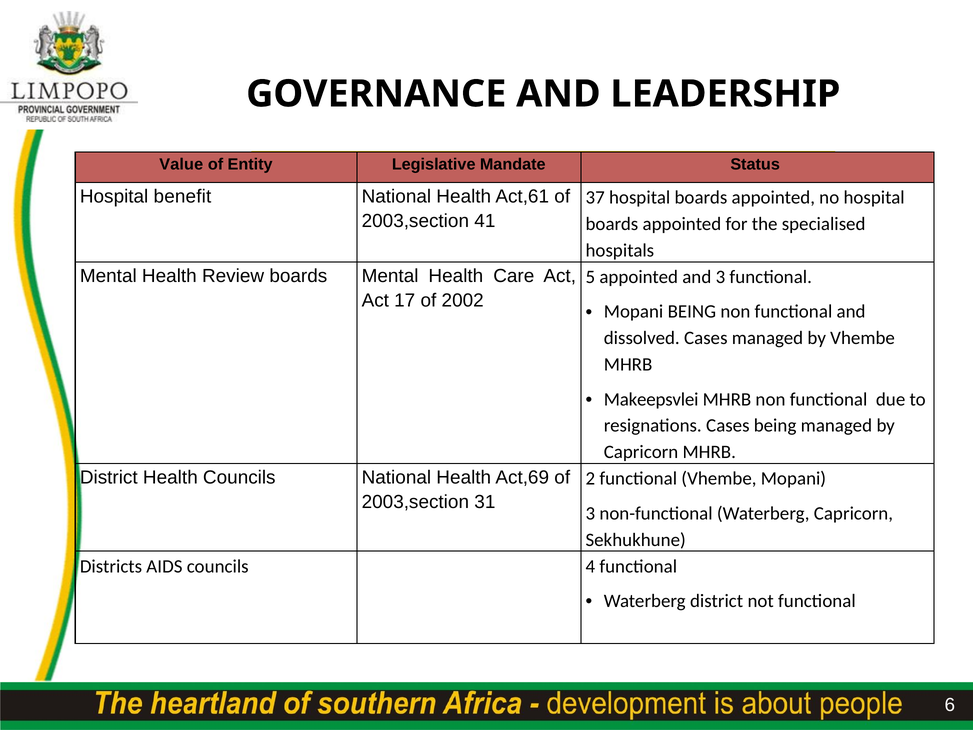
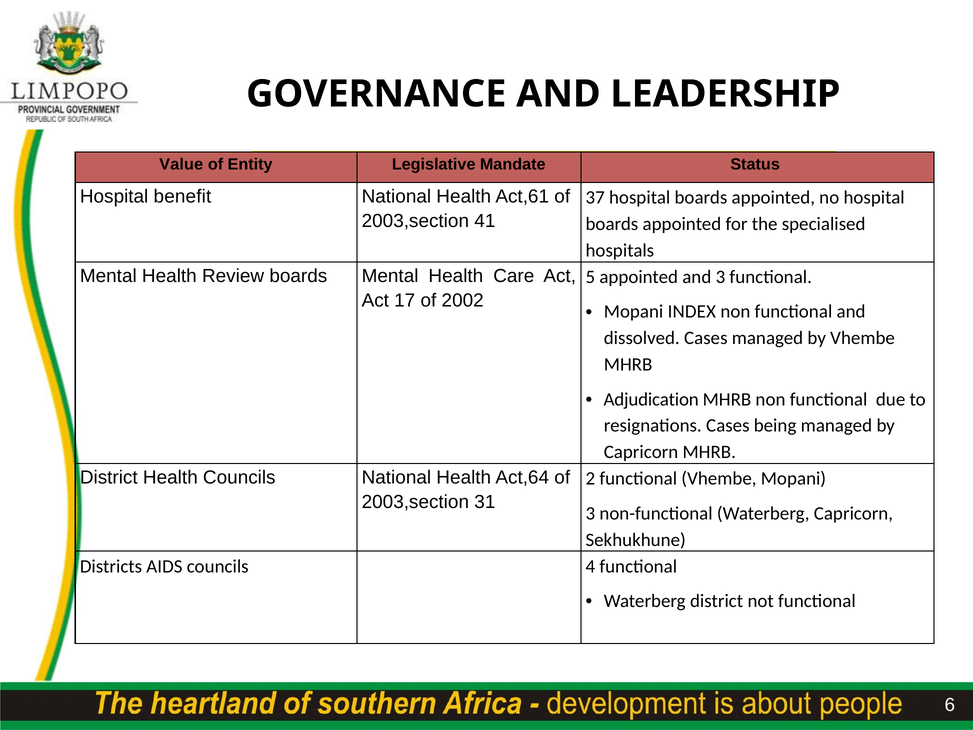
Mopani BEING: BEING -> INDEX (692, 312)
Makeepsvlei: Makeepsvlei -> Adjudication (651, 399)
Act,69: Act,69 -> Act,64 (522, 477)
